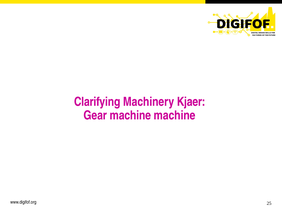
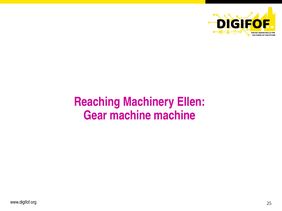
Clarifying: Clarifying -> Reaching (97, 102)
Kjaer: Kjaer -> Ellen (191, 102)
